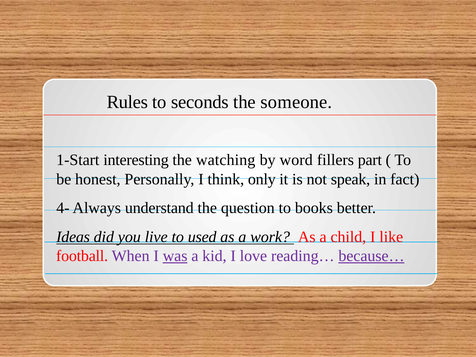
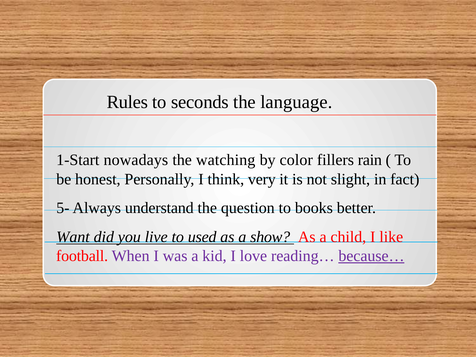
someone: someone -> language (296, 102)
interesting: interesting -> nowadays (136, 160)
word: word -> color (296, 160)
part: part -> rain (370, 160)
only: only -> very (262, 179)
speak: speak -> slight (350, 179)
4-: 4- -> 5- (63, 208)
Ideas: Ideas -> Want (73, 237)
work: work -> show (270, 237)
was underline: present -> none (175, 256)
